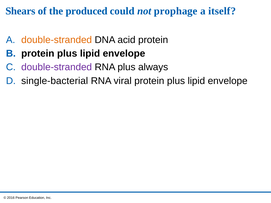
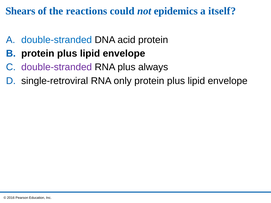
produced: produced -> reactions (87, 11)
prophage: prophage -> epidemics (176, 11)
double-stranded colour: orange -> blue (57, 40)
single-bacterial: single-bacterial -> single-retroviral (55, 81)
viral: viral -> only (123, 81)
